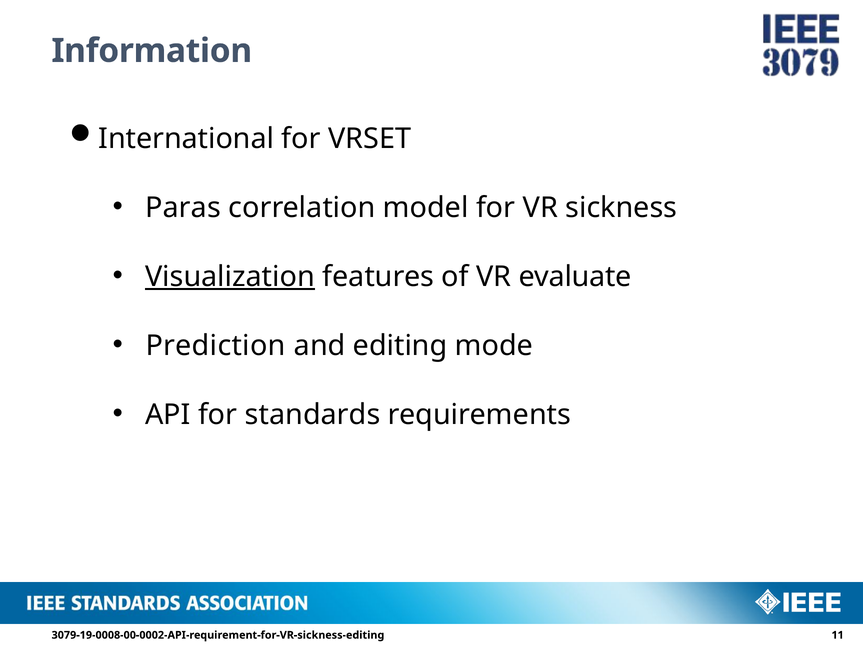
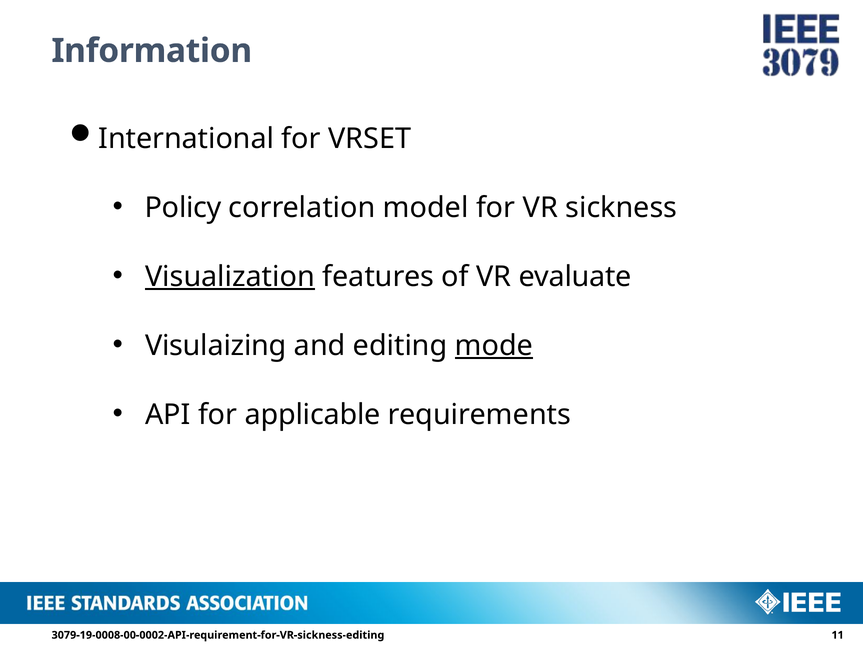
Paras: Paras -> Policy (183, 208)
Prediction: Prediction -> Visulaizing (216, 346)
mode underline: none -> present (494, 346)
standards: standards -> applicable (313, 415)
